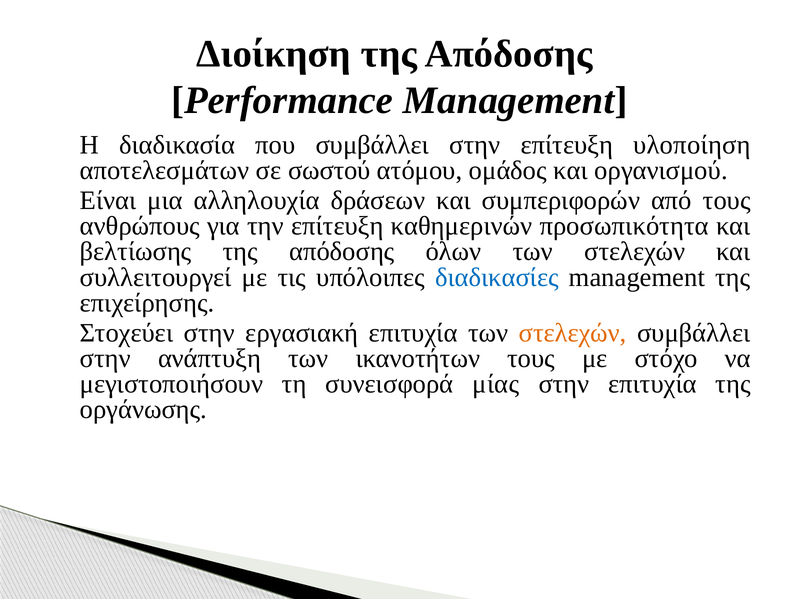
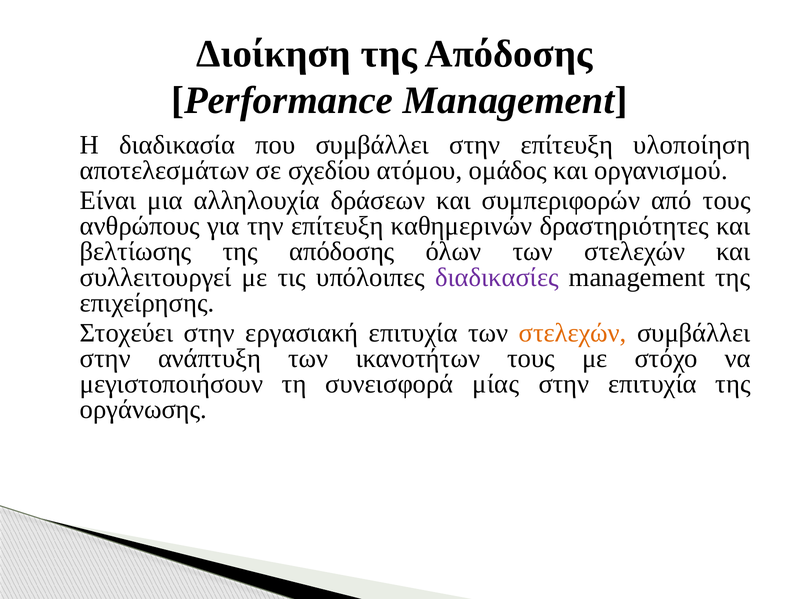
σωστού: σωστού -> σχεδίου (329, 171)
προσωπικότητα: προσωπικότητα -> δραστηριότητες (624, 226)
διαδικασίες colour: blue -> purple (497, 277)
